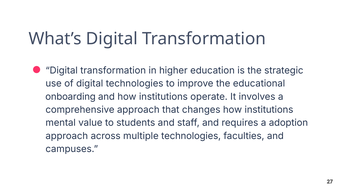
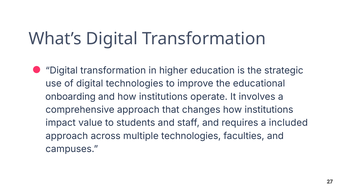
mental: mental -> impact (61, 123)
adoption: adoption -> included (288, 123)
